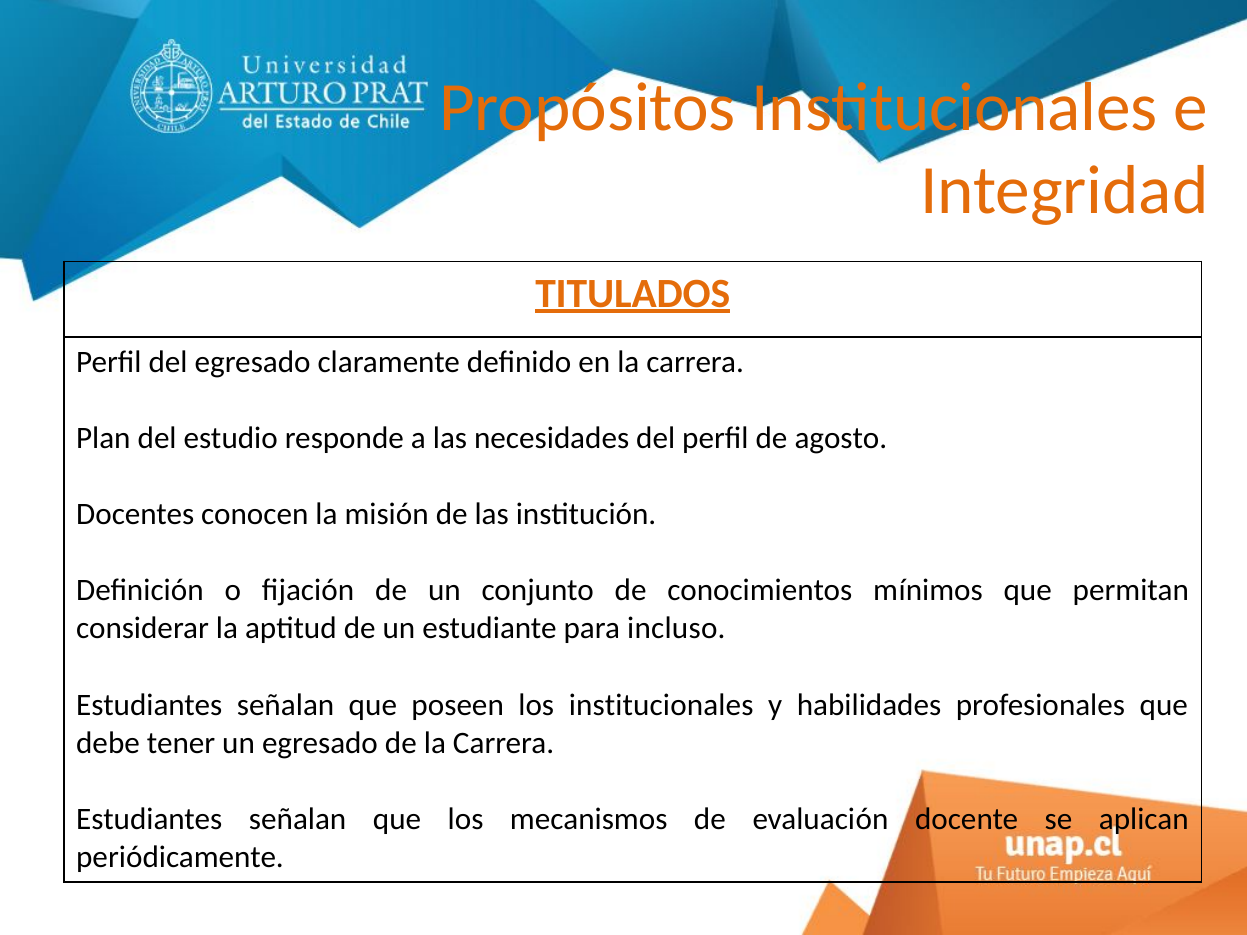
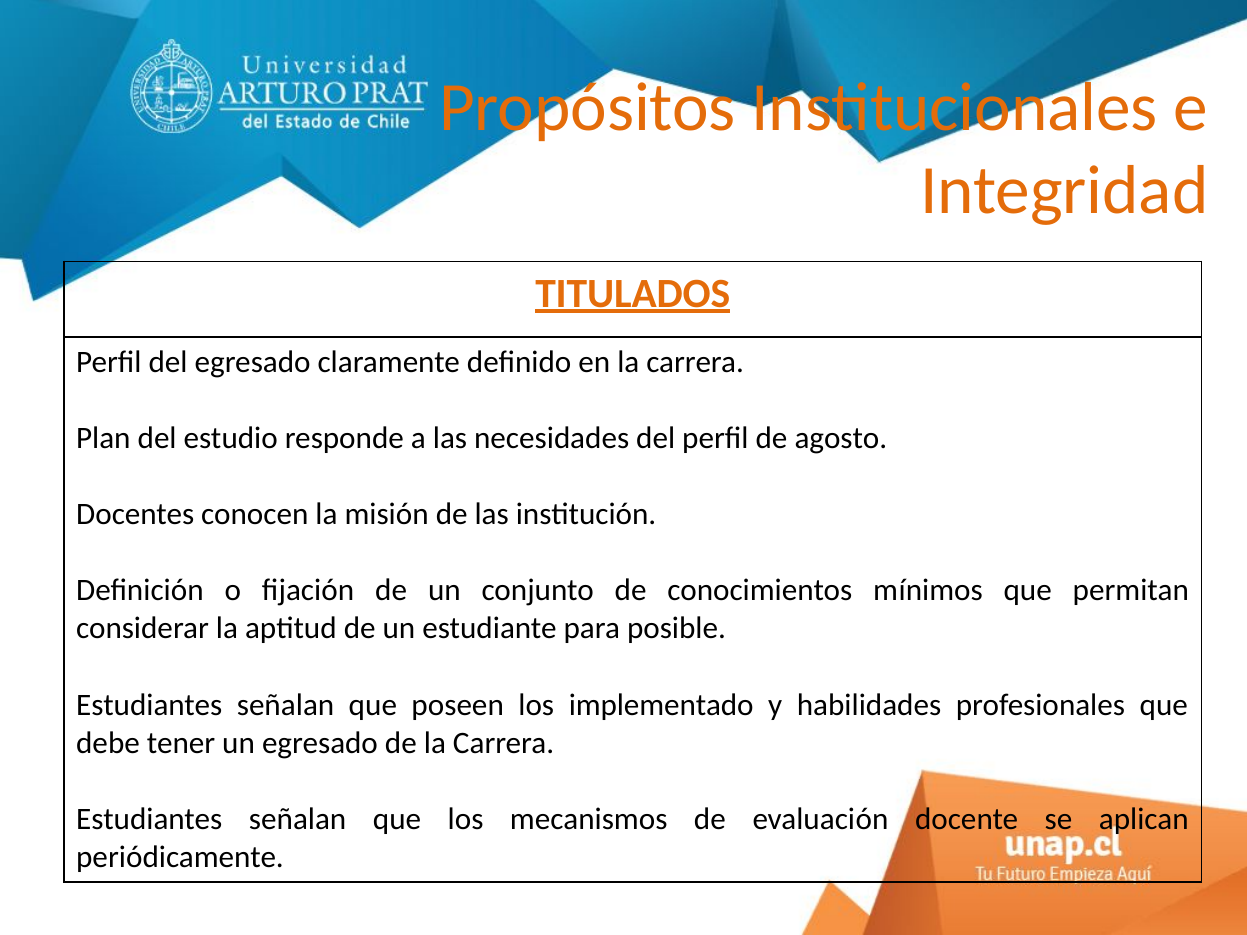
incluso: incluso -> posible (676, 629)
los institucionales: institucionales -> implementado (661, 705)
